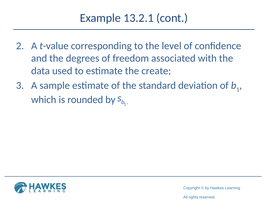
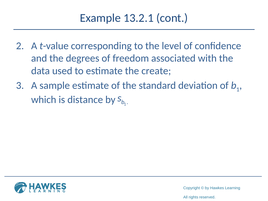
rounded: rounded -> distance (85, 100)
